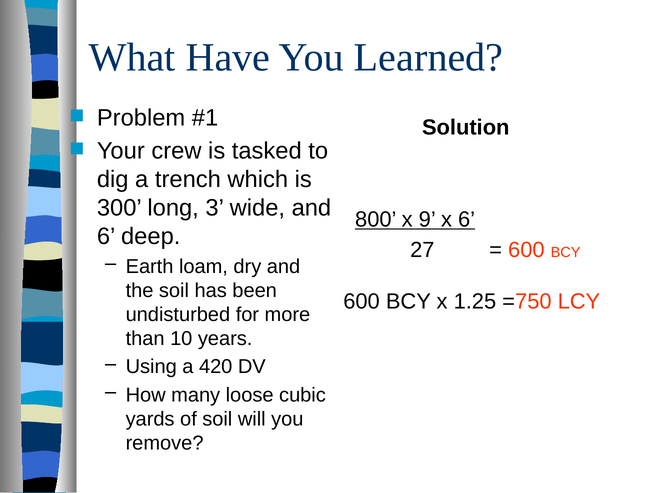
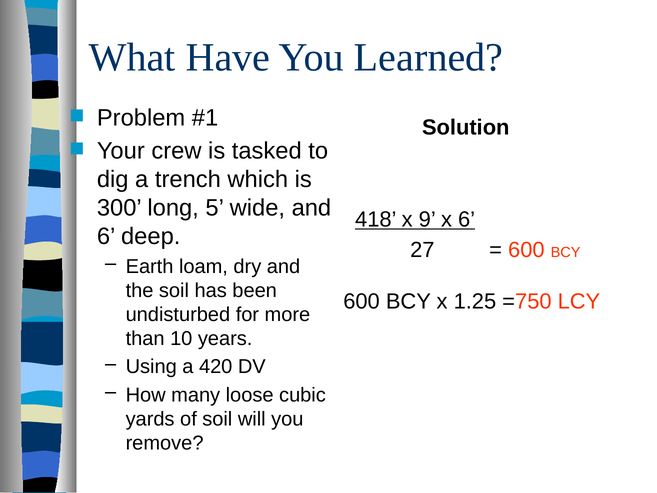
3: 3 -> 5 (215, 208)
800: 800 -> 418 (376, 219)
